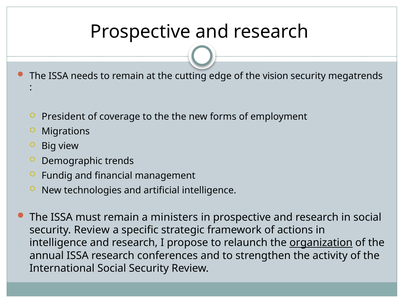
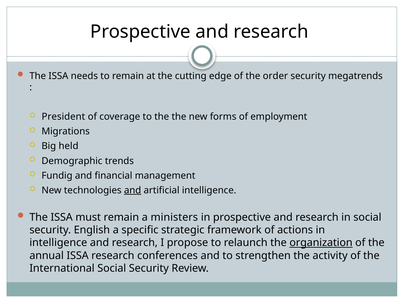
vision: vision -> order (275, 76)
view: view -> held (69, 146)
and underline: none -> present (133, 190)
Review: Review -> English (92, 230)
